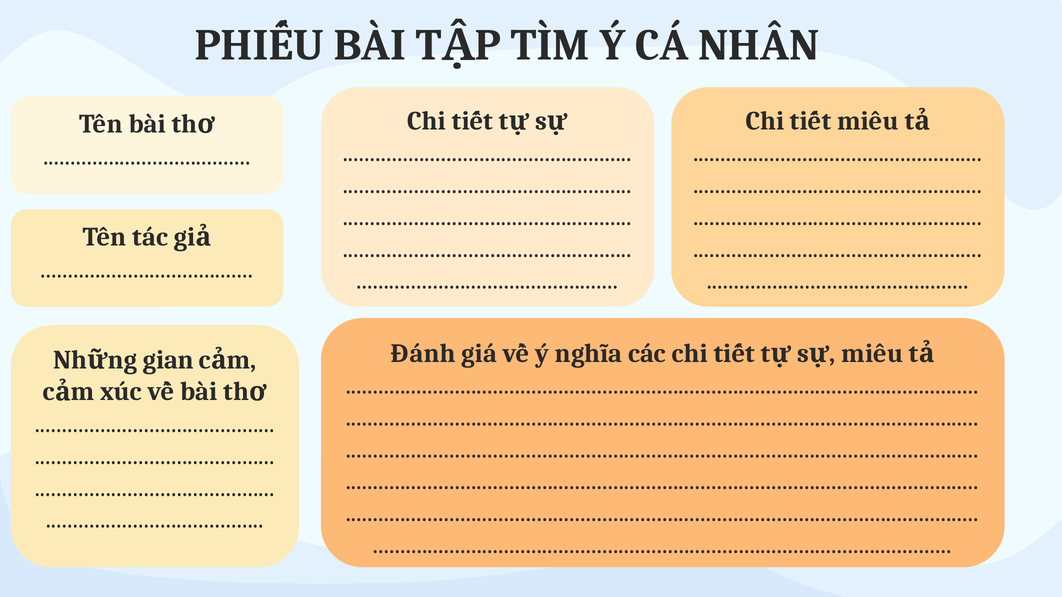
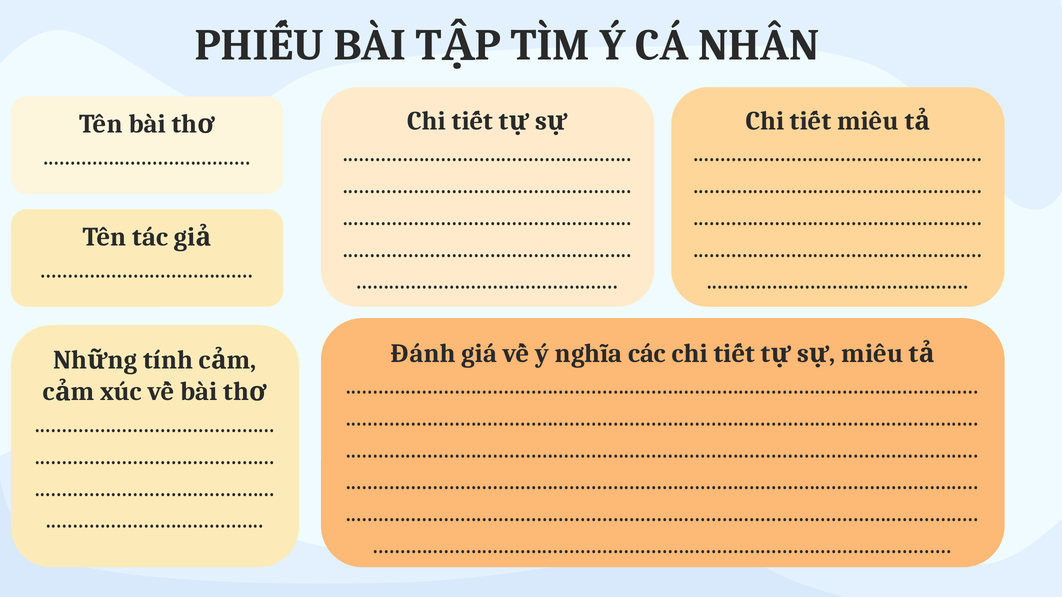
gian: gian -> tính (168, 360)
